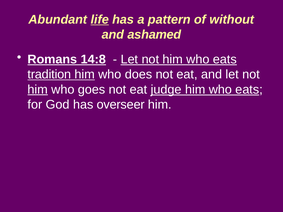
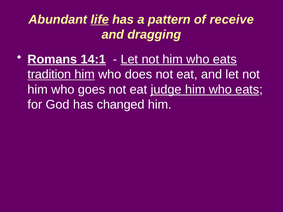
without: without -> receive (232, 20)
ashamed: ashamed -> dragging (154, 35)
14:8: 14:8 -> 14:1 (93, 59)
him underline: present -> none (38, 90)
overseer: overseer -> changed (121, 105)
